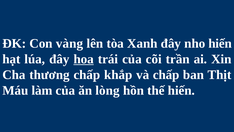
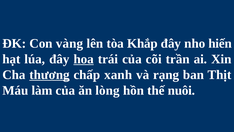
Xanh: Xanh -> Khắp (142, 43)
thương underline: none -> present (49, 75)
khắp: khắp -> xanh (118, 75)
và chấp: chấp -> rạng (166, 75)
thế hiến: hiến -> nuôi (181, 90)
